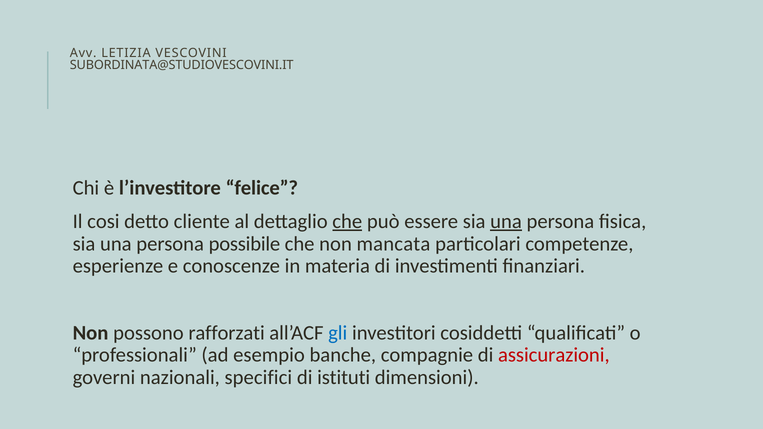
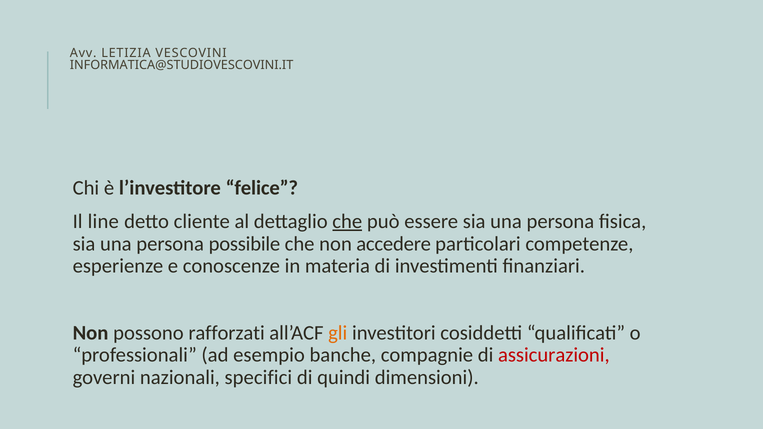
SUBORDINATA@STUDIOVESCOVINI.IT: SUBORDINATA@STUDIOVESCOVINI.IT -> INFORMATICA@STUDIOVESCOVINI.IT (182, 65)
cosi: cosi -> line (103, 222)
una underline: present -> none (506, 222)
mancata: mancata -> accedere (394, 244)
gli colour: blue -> orange (338, 333)
istituti: istituti -> quindi (344, 378)
